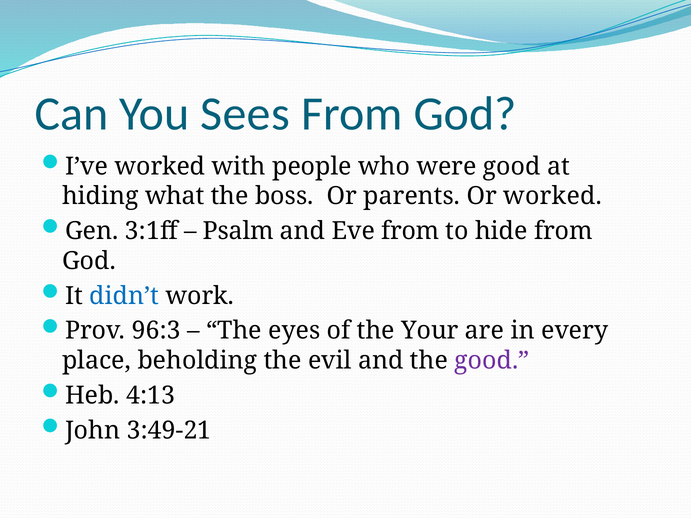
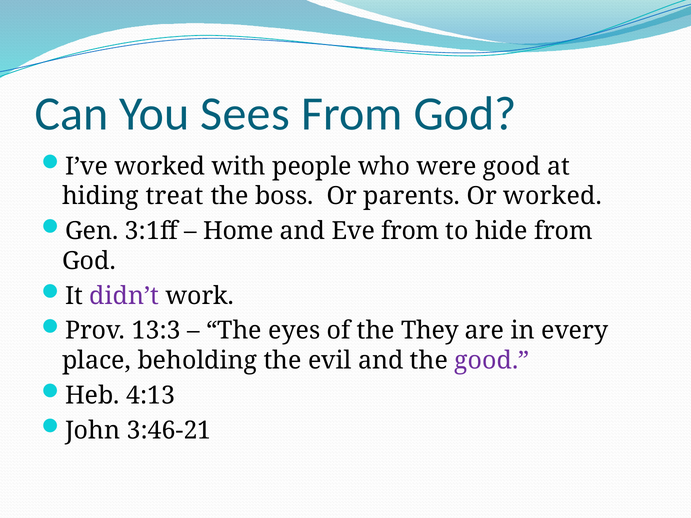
what: what -> treat (175, 196)
Psalm: Psalm -> Home (238, 231)
didn’t colour: blue -> purple (124, 296)
96:3: 96:3 -> 13:3 (156, 331)
Your: Your -> They (430, 331)
3:49-21: 3:49-21 -> 3:46-21 (169, 431)
